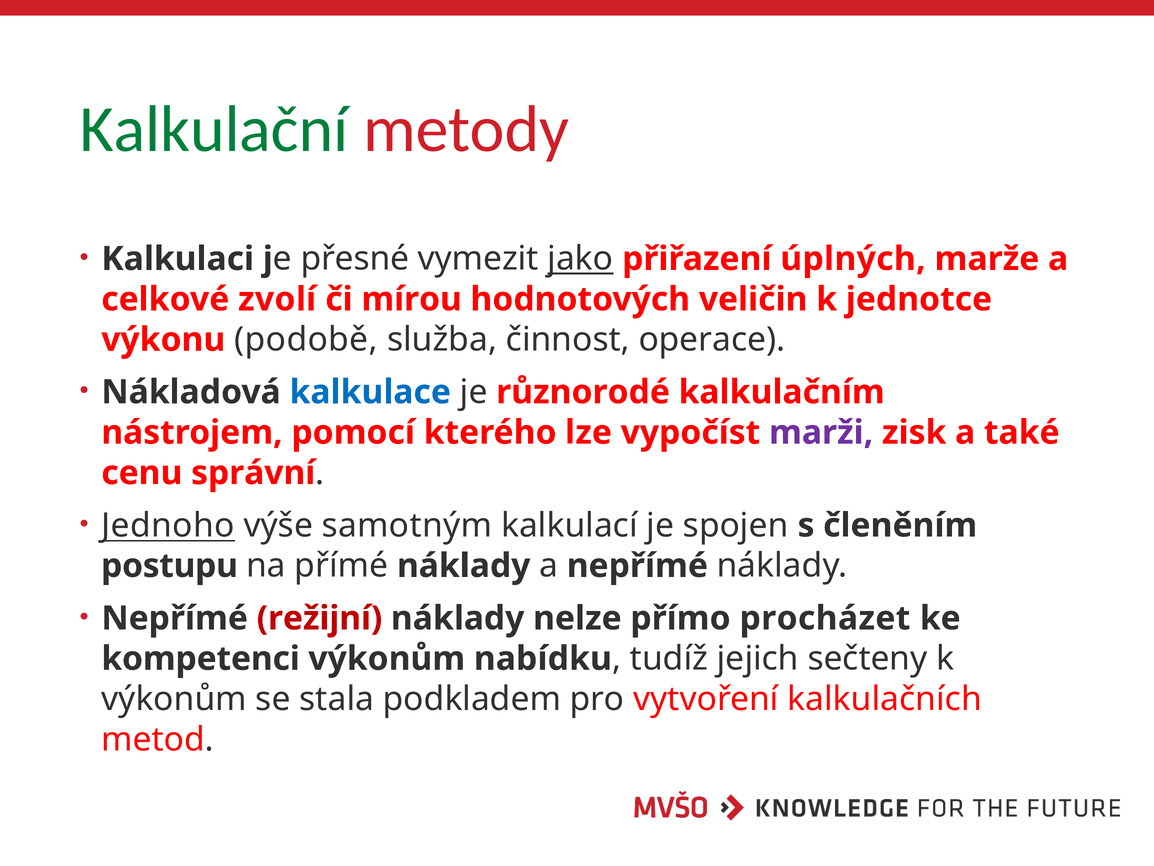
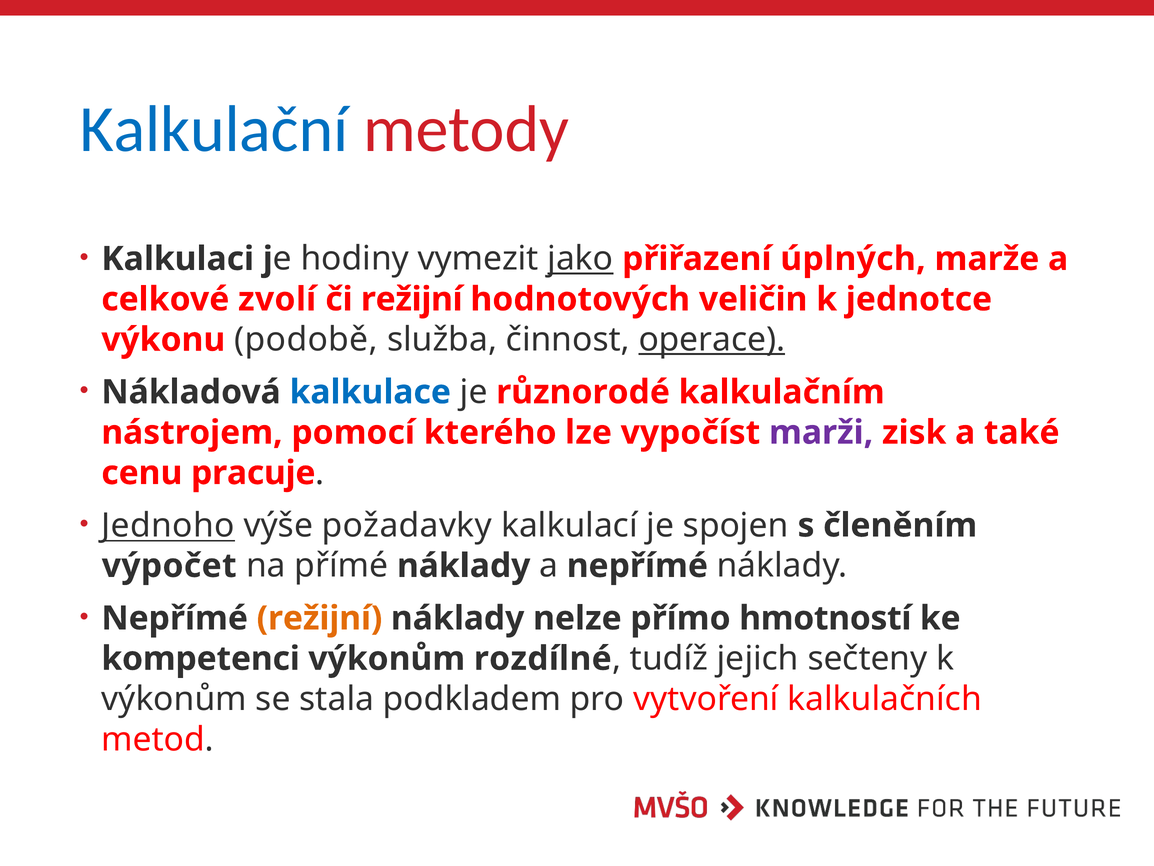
Kalkulační colour: green -> blue (214, 129)
přesné: přesné -> hodiny (355, 259)
či mírou: mírou -> režijní (412, 299)
operace underline: none -> present (712, 339)
správní: správní -> pracuje (253, 473)
samotným: samotným -> požadavky (407, 525)
postupu: postupu -> výpočet (169, 566)
režijní colour: red -> orange (319, 618)
procházet: procházet -> hmotností (825, 618)
nabídku: nabídku -> rozdílné (543, 658)
